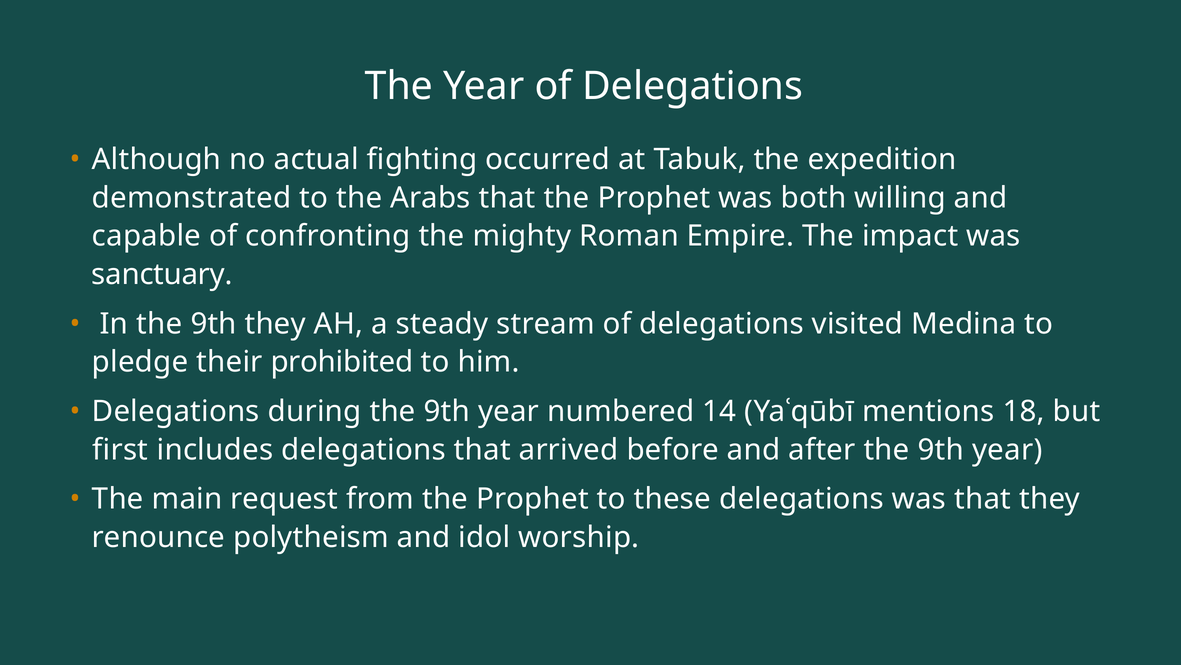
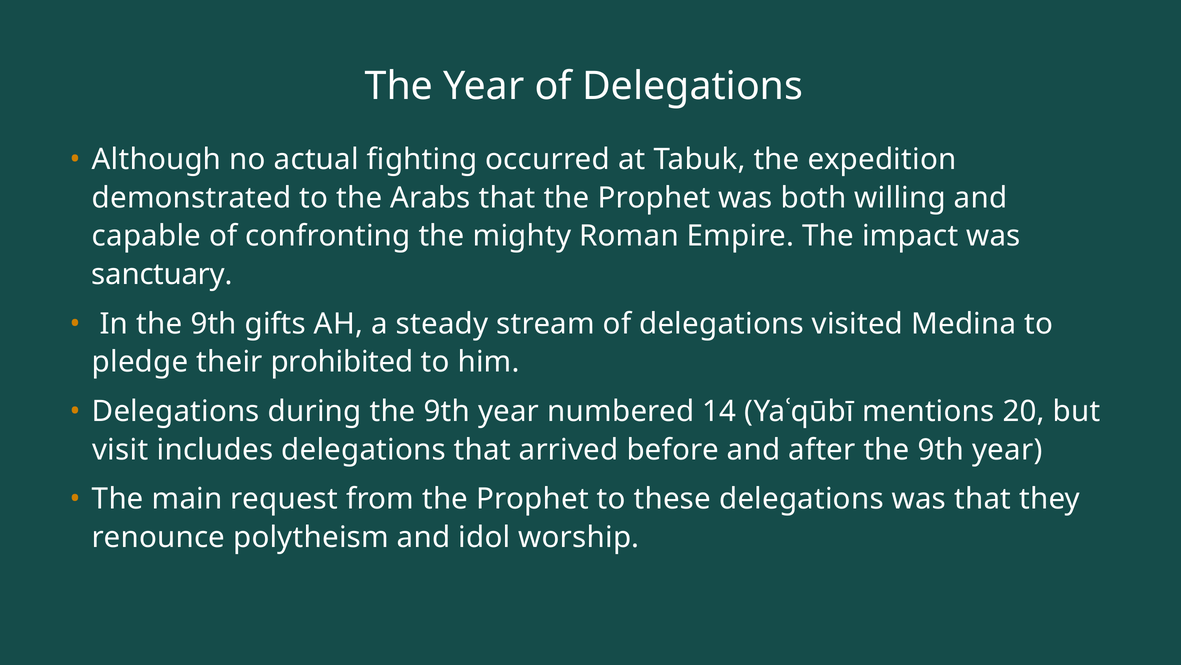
9th they: they -> gifts (275, 324)
18: 18 -> 20 (1024, 411)
first: first -> visit (120, 449)
